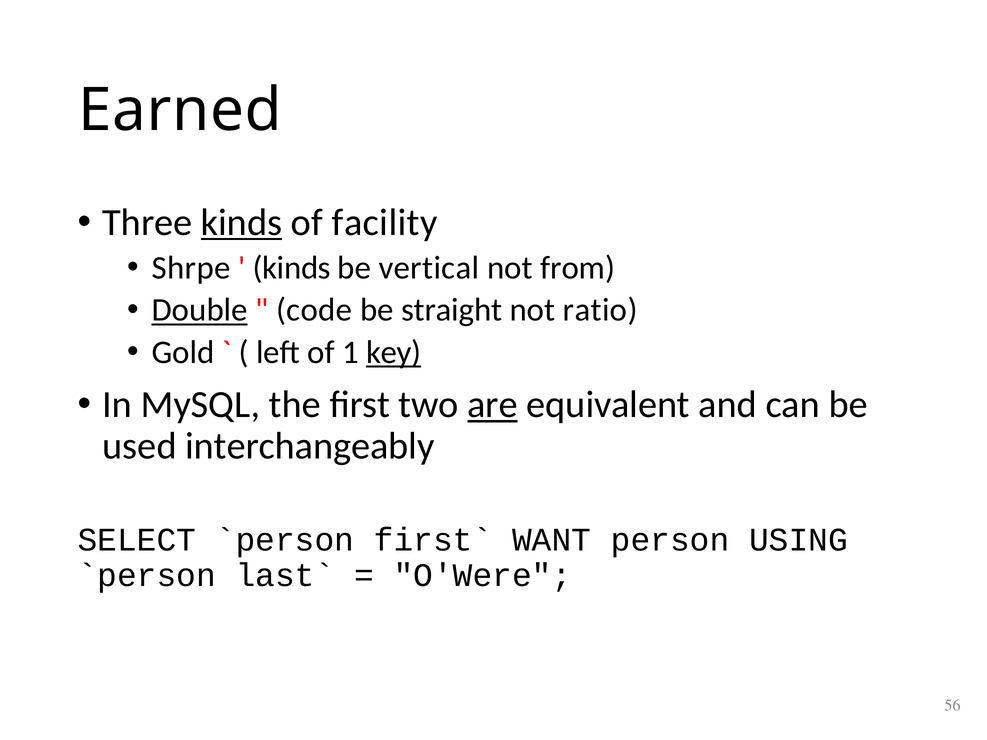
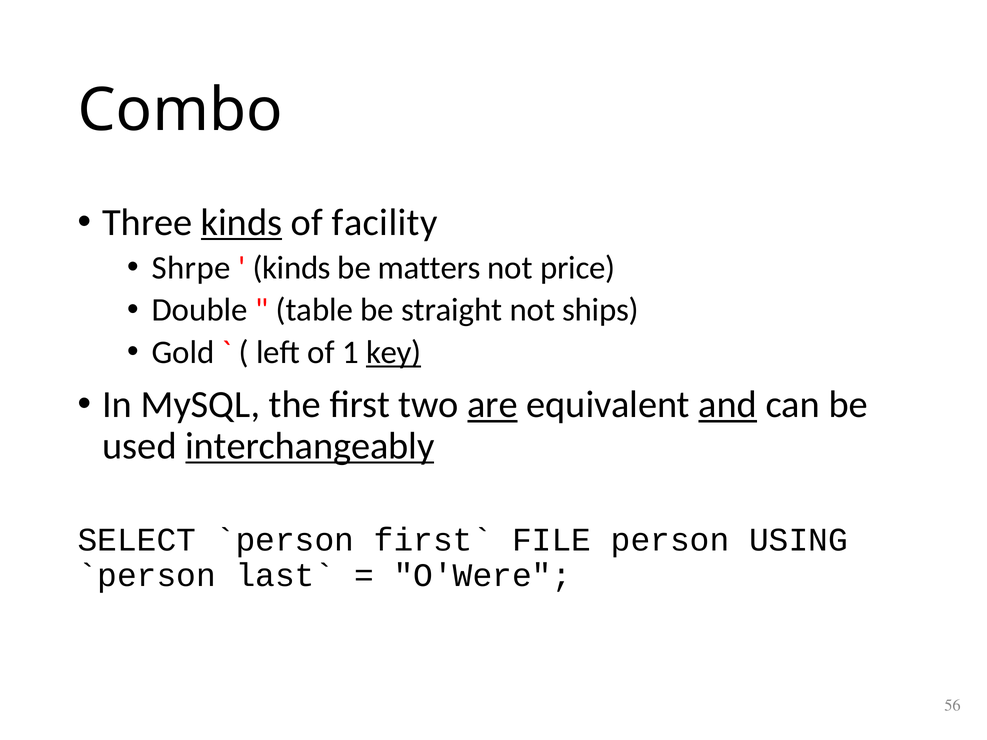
Earned: Earned -> Combo (180, 111)
vertical: vertical -> matters (429, 268)
from: from -> price (578, 268)
Double underline: present -> none (200, 310)
code: code -> table (314, 310)
ratio: ratio -> ships (600, 310)
and underline: none -> present (728, 405)
interchangeably underline: none -> present (310, 446)
WANT: WANT -> FILE (552, 540)
